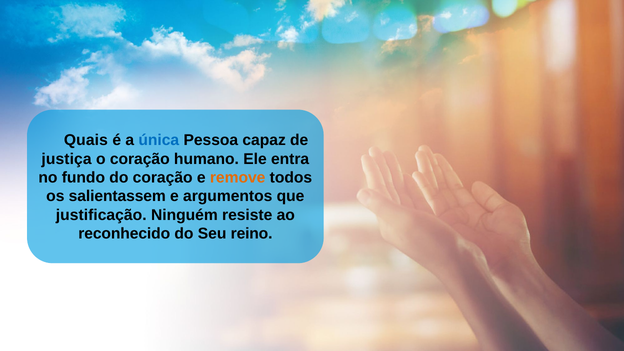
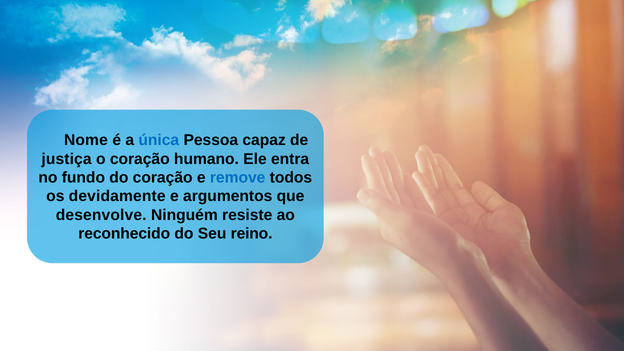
Quais: Quais -> Nome (86, 140)
remove colour: orange -> blue (238, 178)
salientassem: salientassem -> devidamente (117, 196)
justiﬁcação: justiﬁcação -> desenvolve (101, 215)
